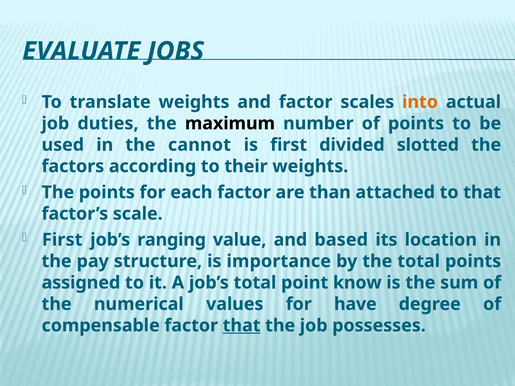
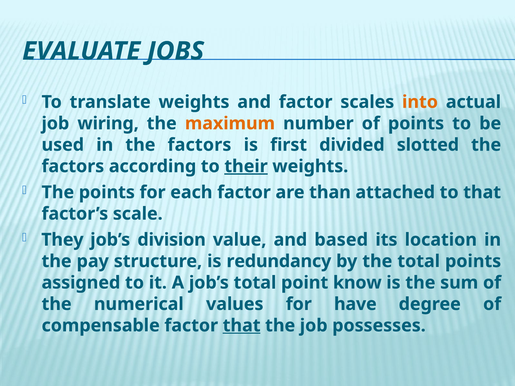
duties: duties -> wiring (108, 123)
maximum colour: black -> orange (230, 123)
in the cannot: cannot -> factors (199, 145)
their underline: none -> present (246, 166)
First: First -> They (62, 240)
ranging: ranging -> division (172, 240)
importance: importance -> redundancy (279, 261)
